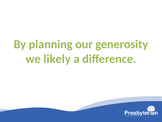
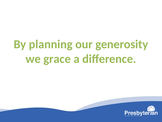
likely: likely -> grace (57, 59)
